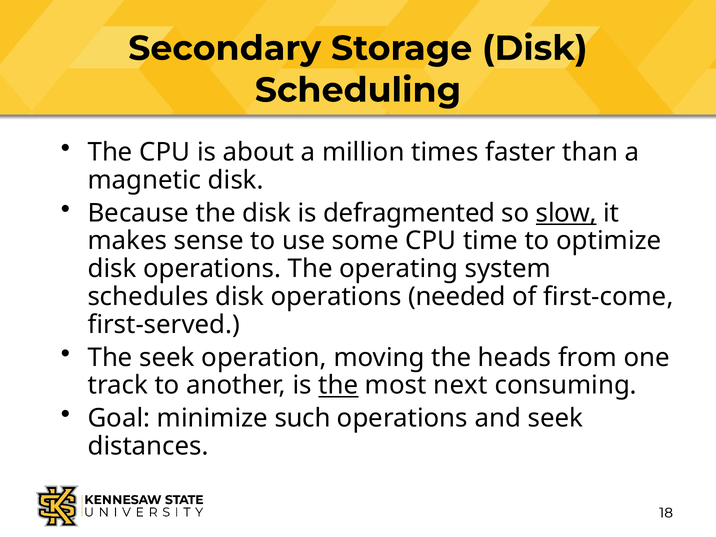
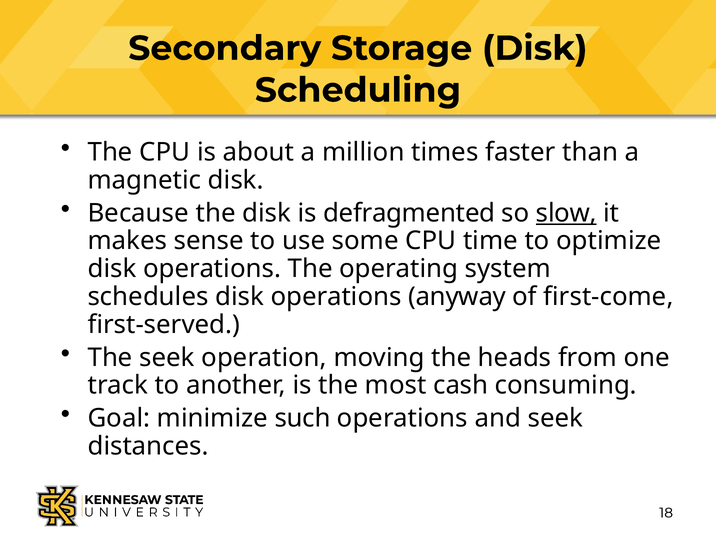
needed: needed -> anyway (457, 297)
the underline: present -> none (338, 385)
next: next -> cash (461, 385)
